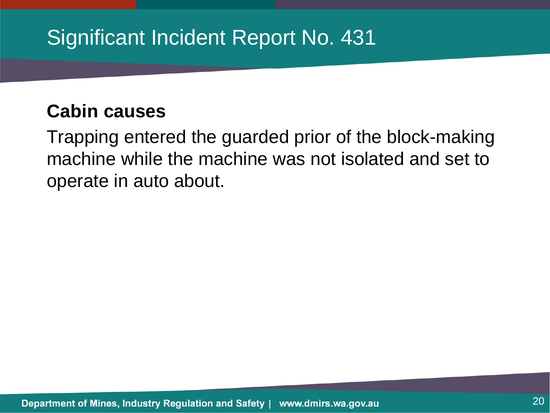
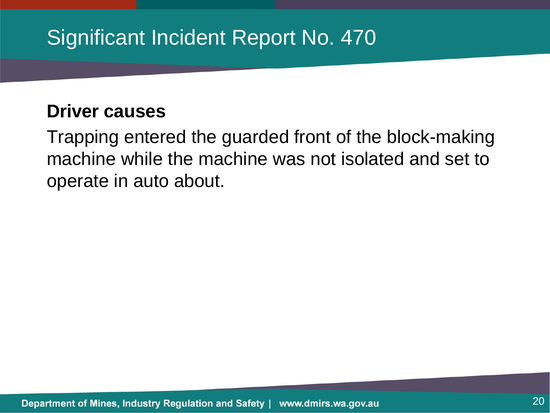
431: 431 -> 470 (359, 38)
Cabin: Cabin -> Driver (73, 111)
prior: prior -> front (313, 137)
